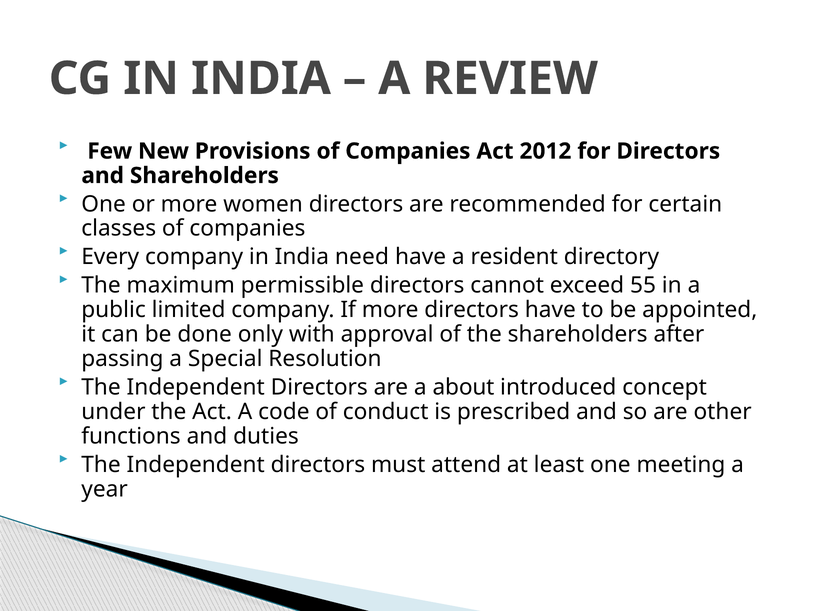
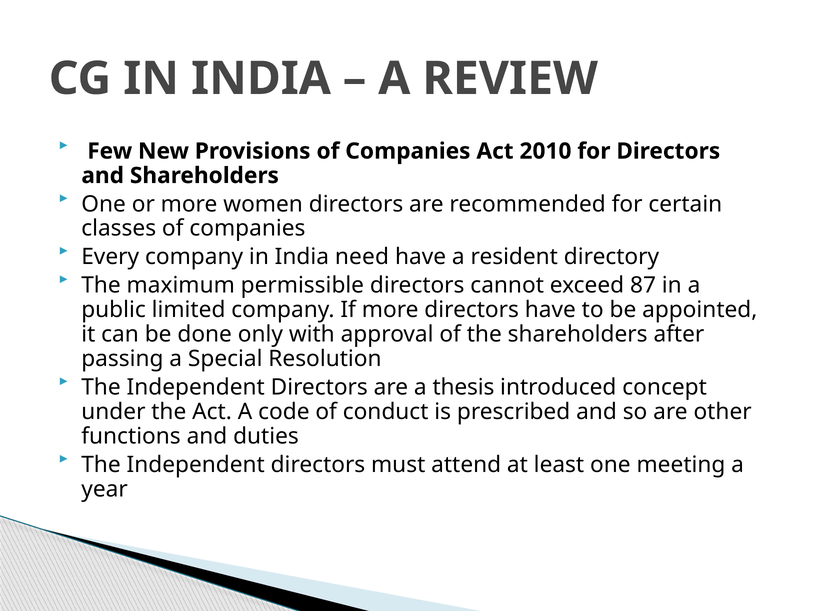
2012: 2012 -> 2010 (545, 151)
55: 55 -> 87 (643, 286)
about: about -> thesis (463, 387)
